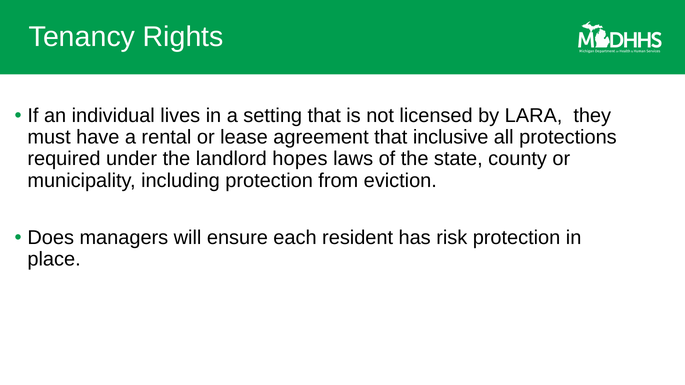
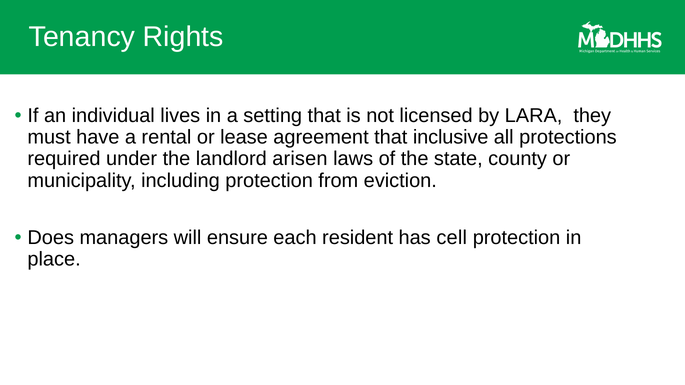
hopes: hopes -> arisen (300, 159)
risk: risk -> cell (452, 238)
